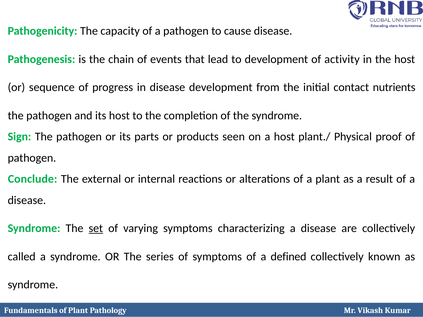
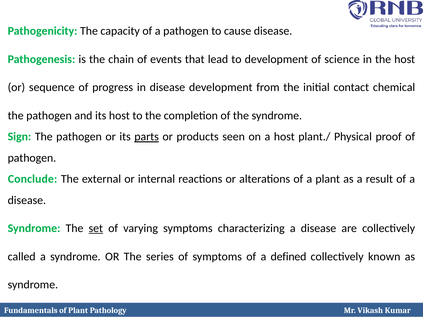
activity: activity -> science (342, 59)
nutrients: nutrients -> chemical (394, 88)
parts underline: none -> present (147, 137)
